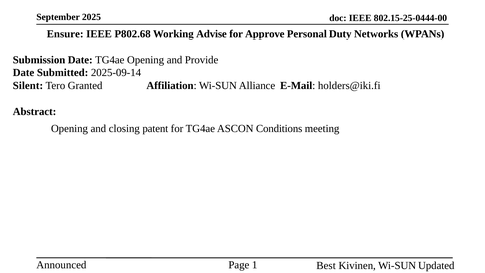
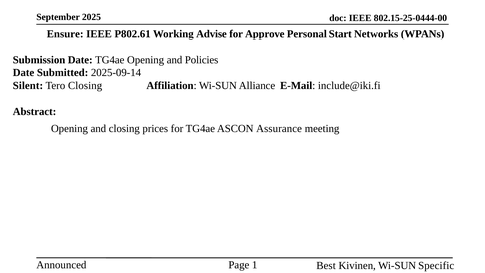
P802.68: P802.68 -> P802.61 (133, 34)
Duty: Duty -> Start (340, 34)
Provide: Provide -> Policies (202, 60)
Tero Granted: Granted -> Closing (85, 86)
holders@iki.fi: holders@iki.fi -> include@iki.fi (349, 86)
patent: patent -> prices (155, 128)
Conditions: Conditions -> Assurance (279, 128)
Updated: Updated -> Specific (436, 265)
